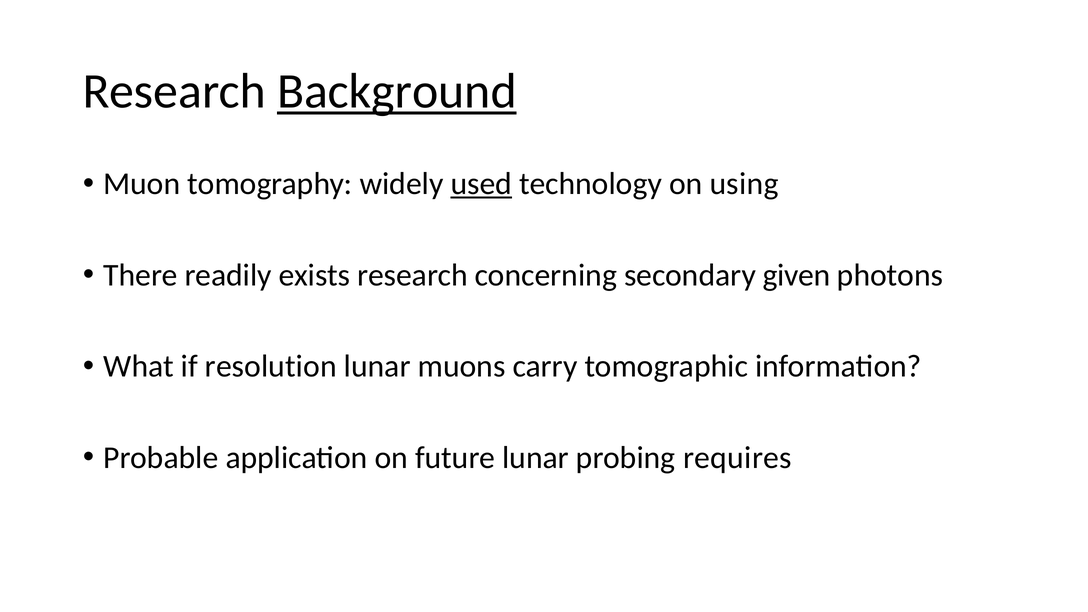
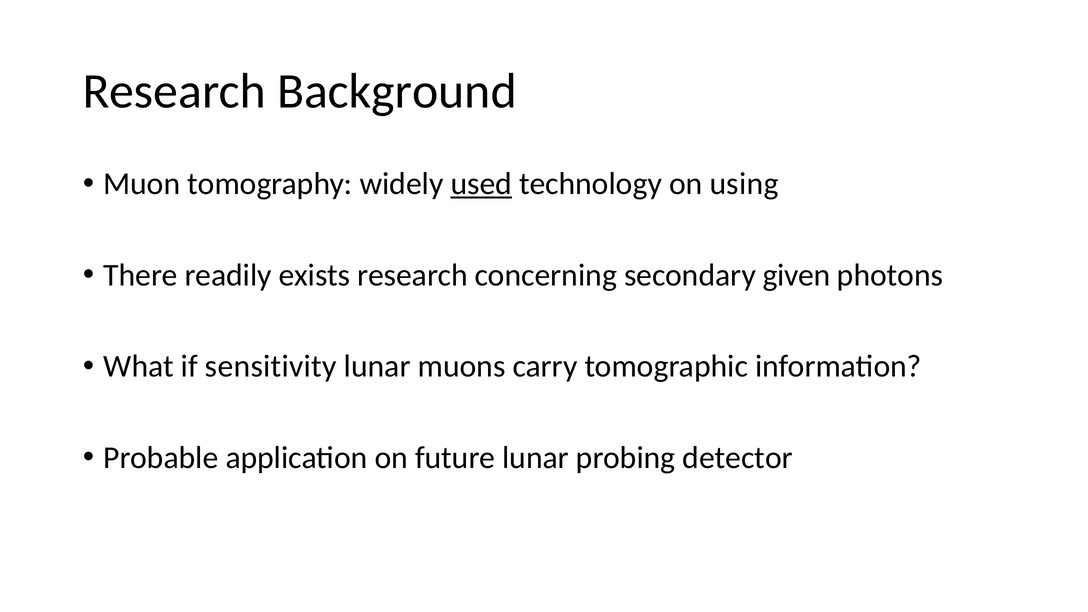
Background underline: present -> none (397, 91)
resolution: resolution -> sensitivity (271, 366)
requires: requires -> detector (738, 458)
